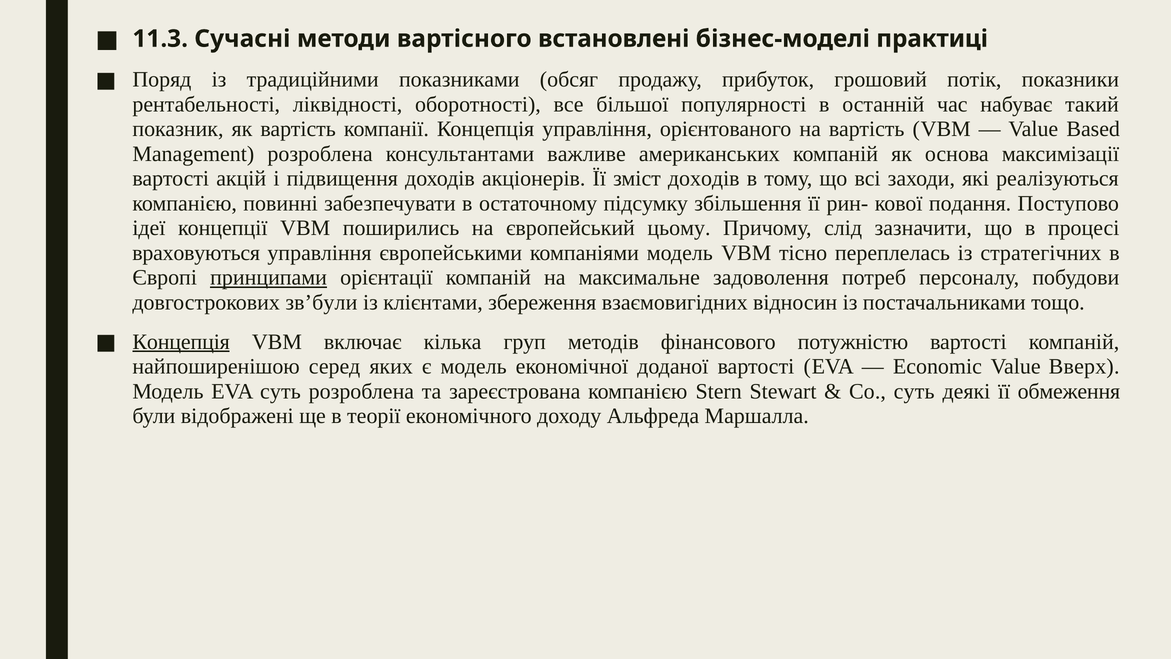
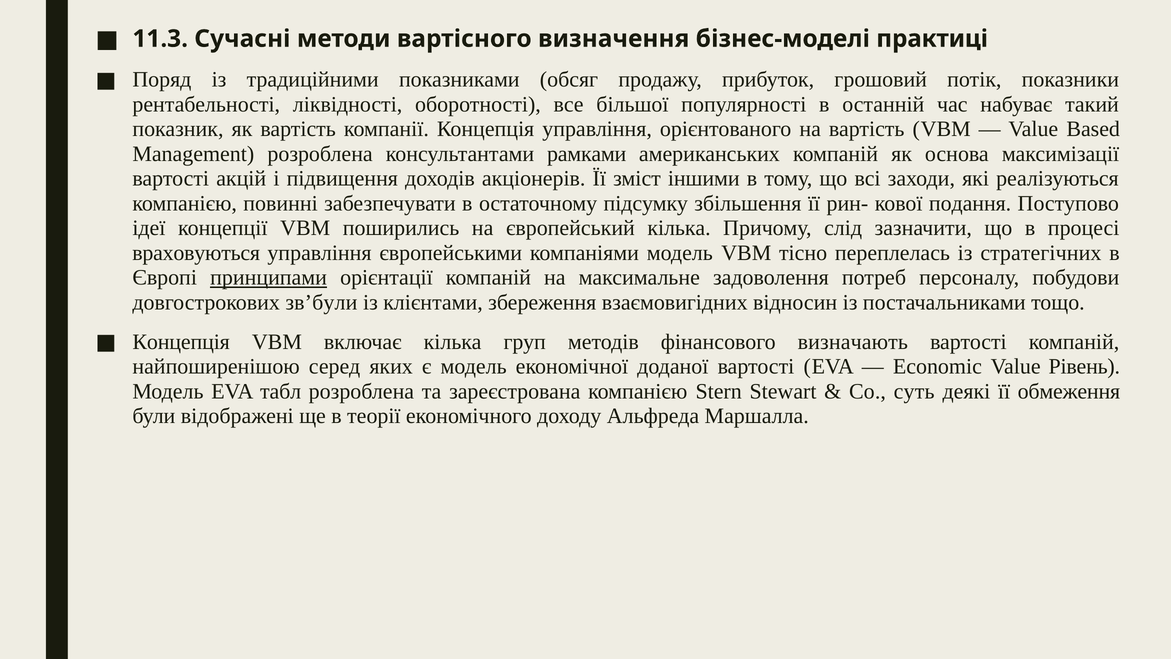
встановлені: встановлені -> визначення (614, 39)
важливе: важливе -> рамками (587, 154)
зміст доходів: доходів -> іншими (704, 179)
європейський цьому: цьому -> кілька (679, 228)
Концепція underline: present -> none (181, 342)
потужністю: потужністю -> визначають (853, 342)
Вверх: Вверх -> Рівень (1084, 366)
EVA суть: суть -> табл (281, 391)
